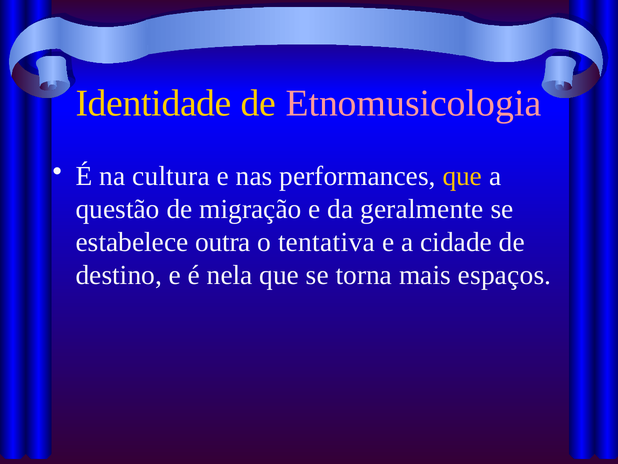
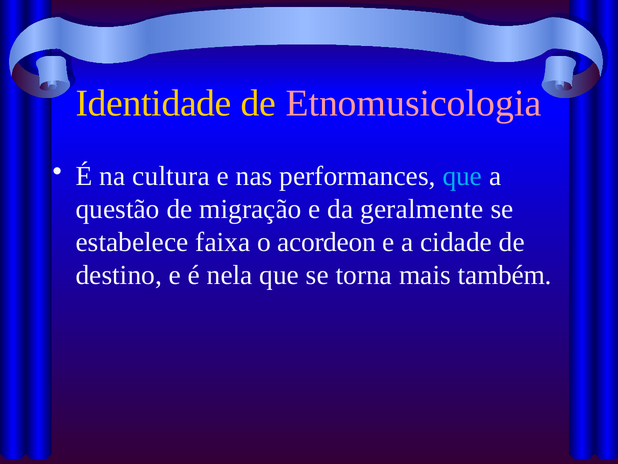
que colour: yellow -> light blue (462, 176)
outra: outra -> faixa (223, 242)
tentativa: tentativa -> acordeon (327, 242)
espaços: espaços -> também (505, 275)
